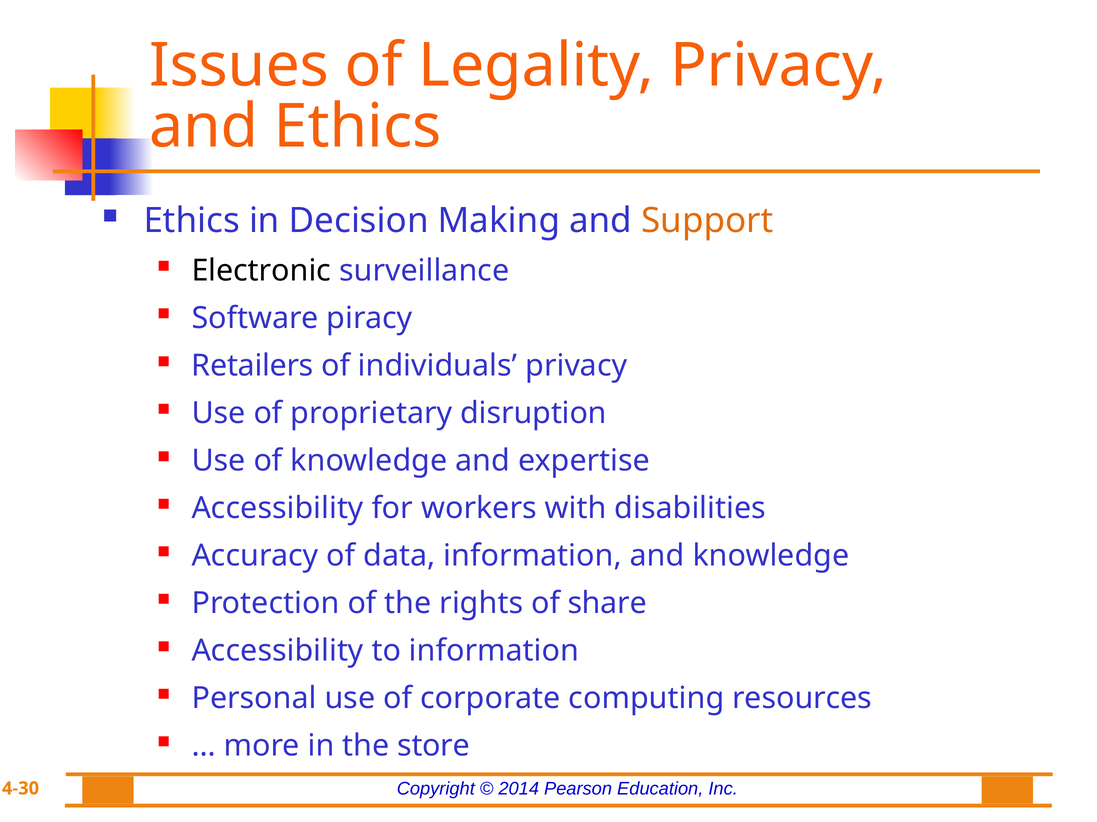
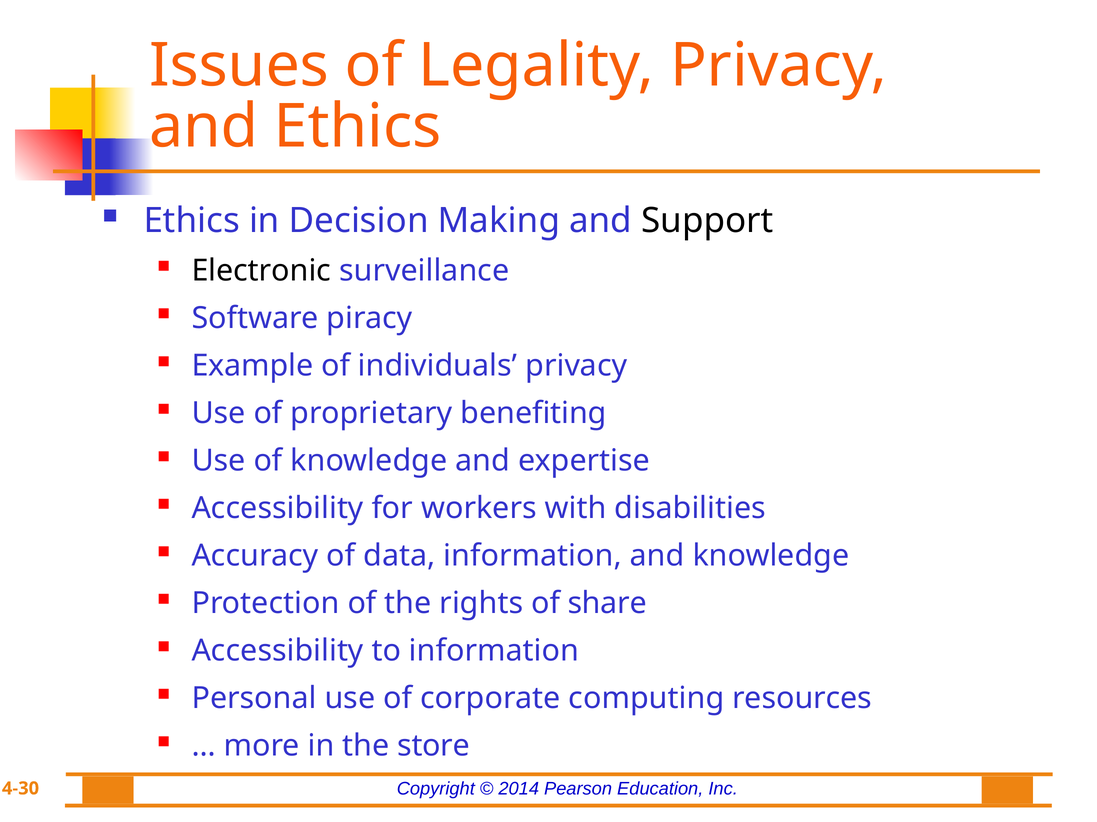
Support colour: orange -> black (707, 221)
Retailers: Retailers -> Example (252, 366)
disruption: disruption -> benefiting (534, 414)
